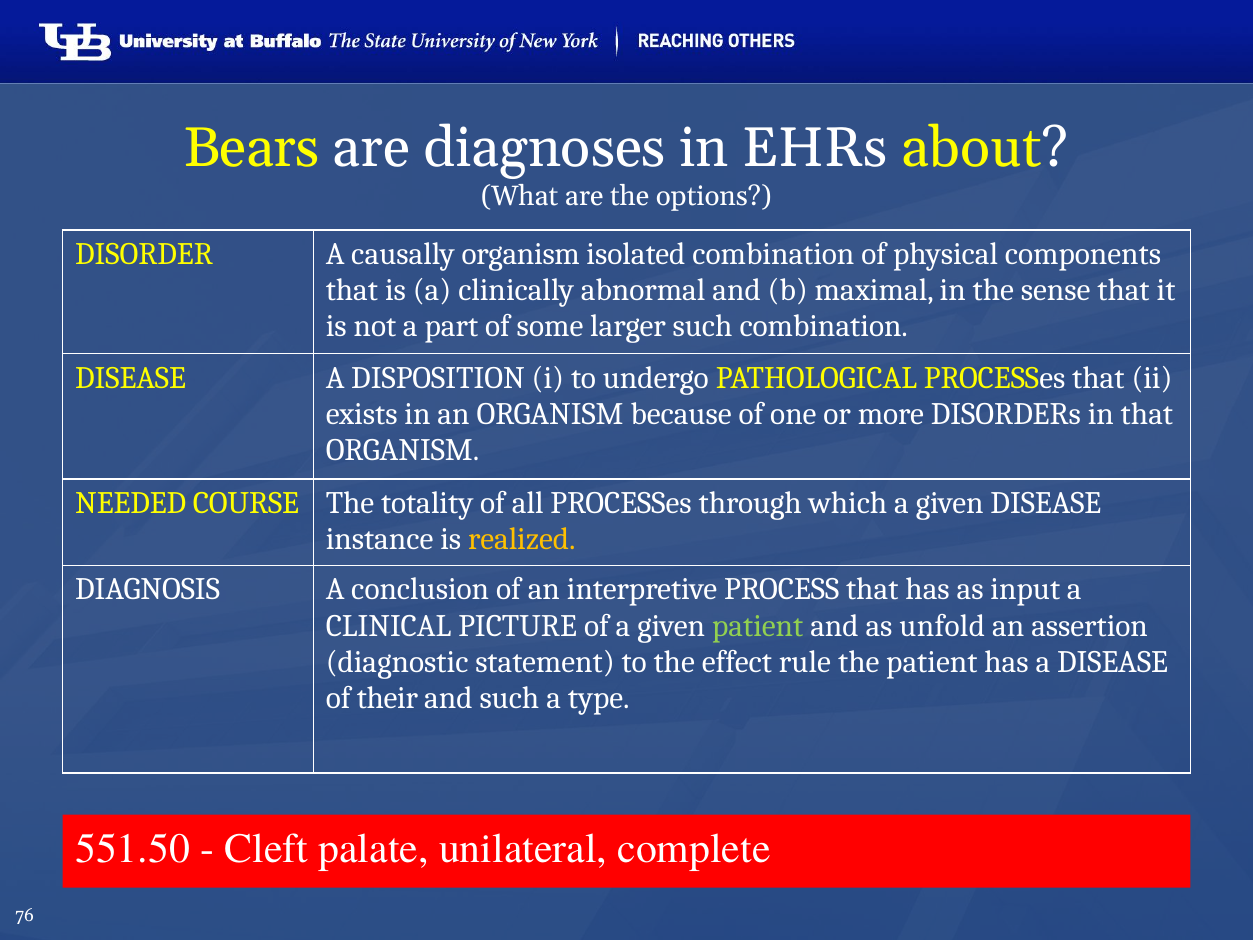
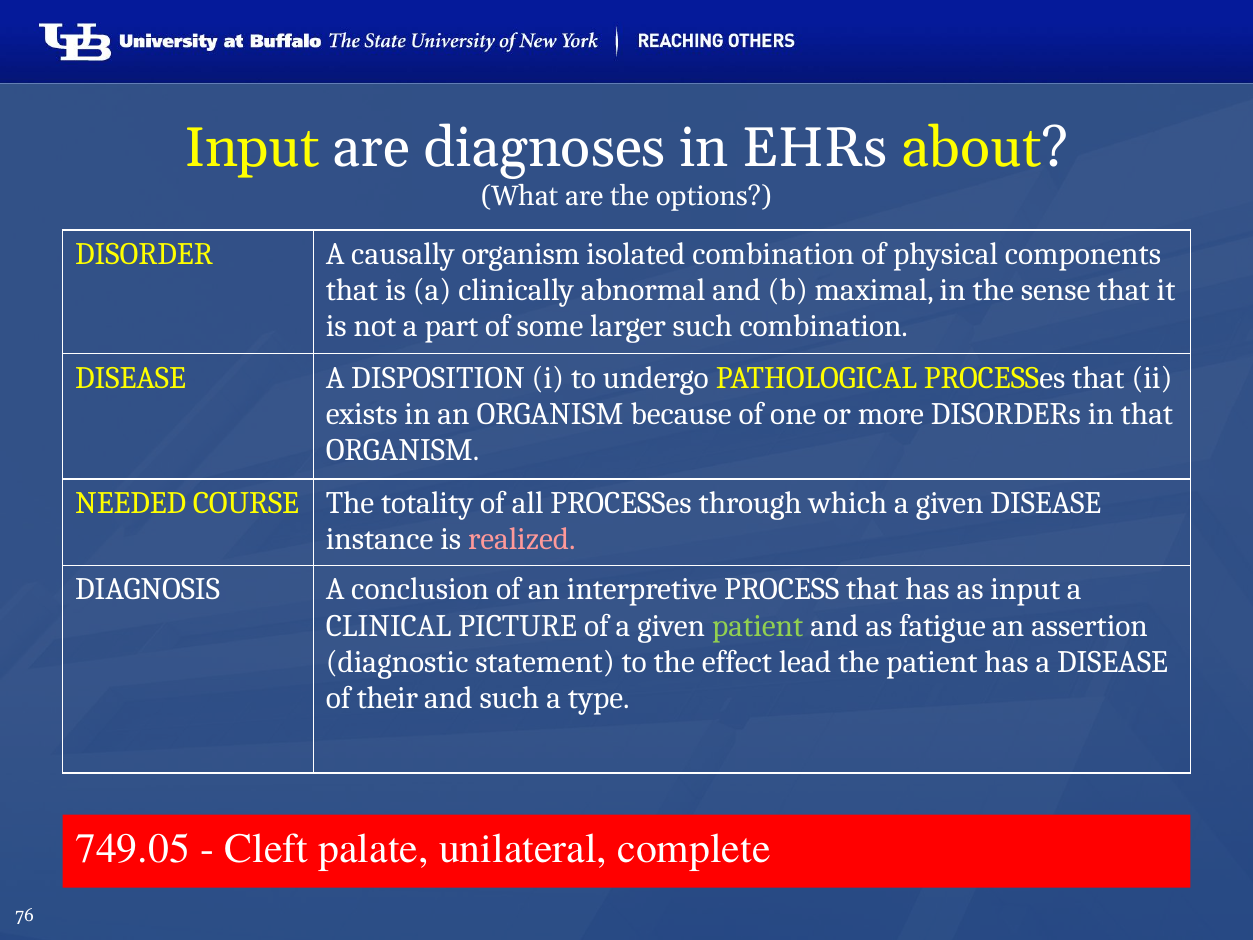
Bears: Bears -> Input (252, 148)
realized colour: yellow -> pink (522, 539)
unfold: unfold -> fatigue (943, 626)
rule: rule -> lead (805, 662)
551.50: 551.50 -> 749.05 (133, 849)
